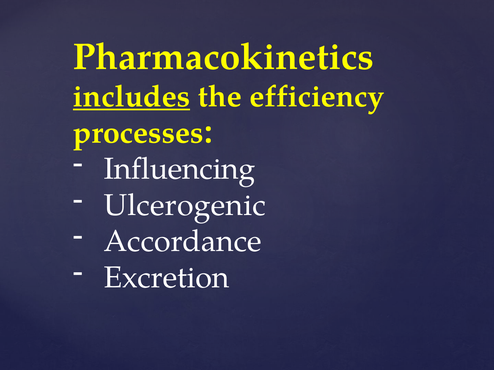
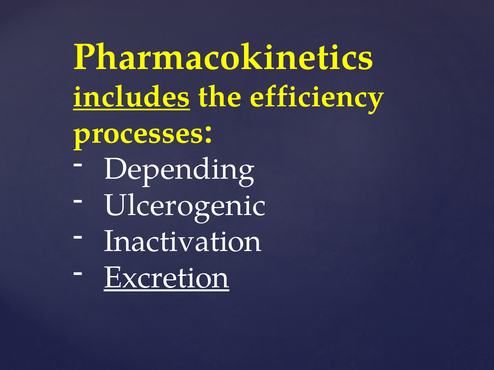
Influencing: Influencing -> Depending (179, 169)
Accordance: Accordance -> Inactivation (183, 242)
Excretion underline: none -> present (167, 278)
